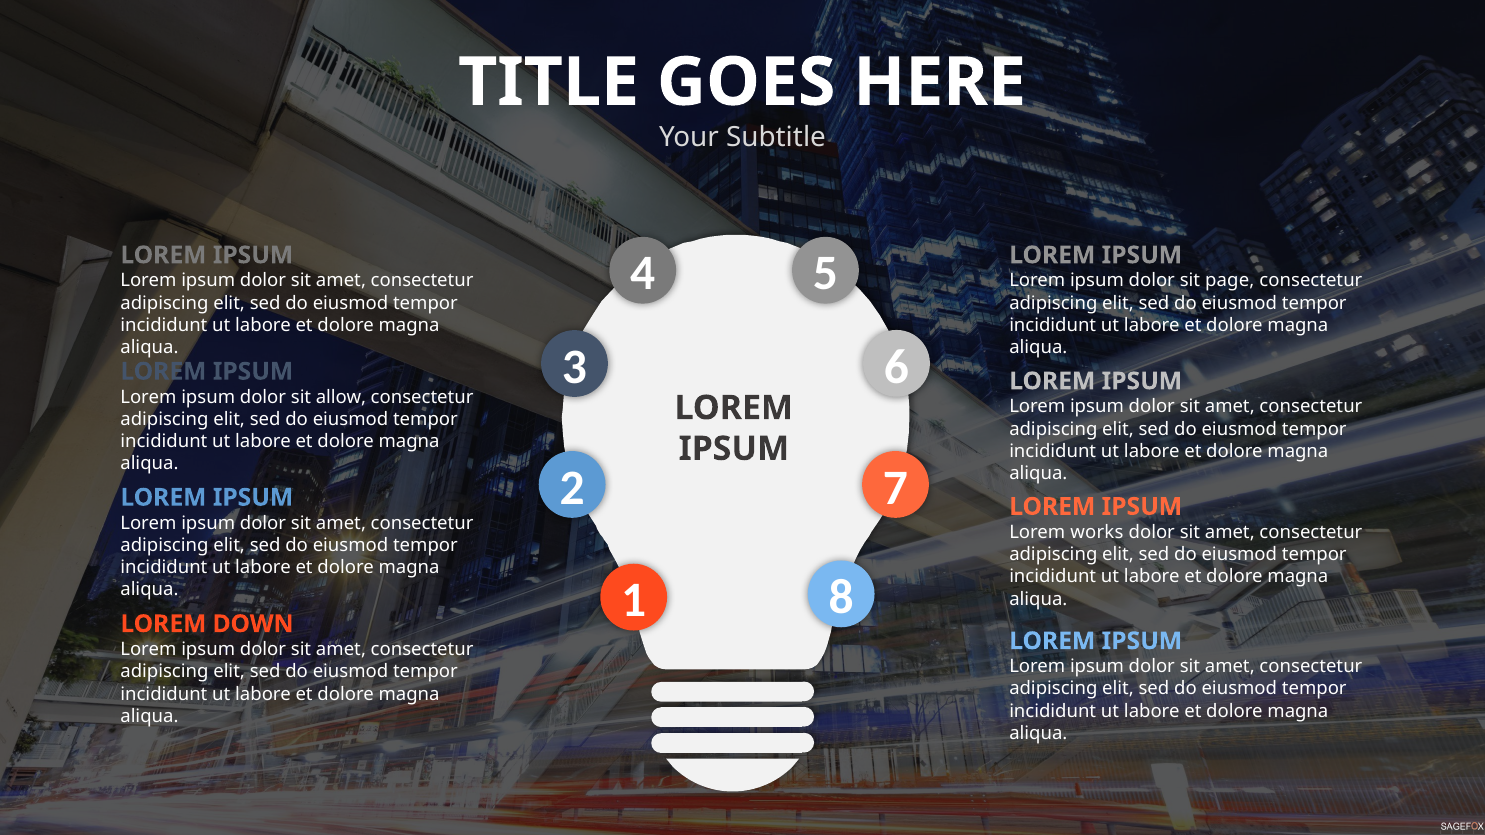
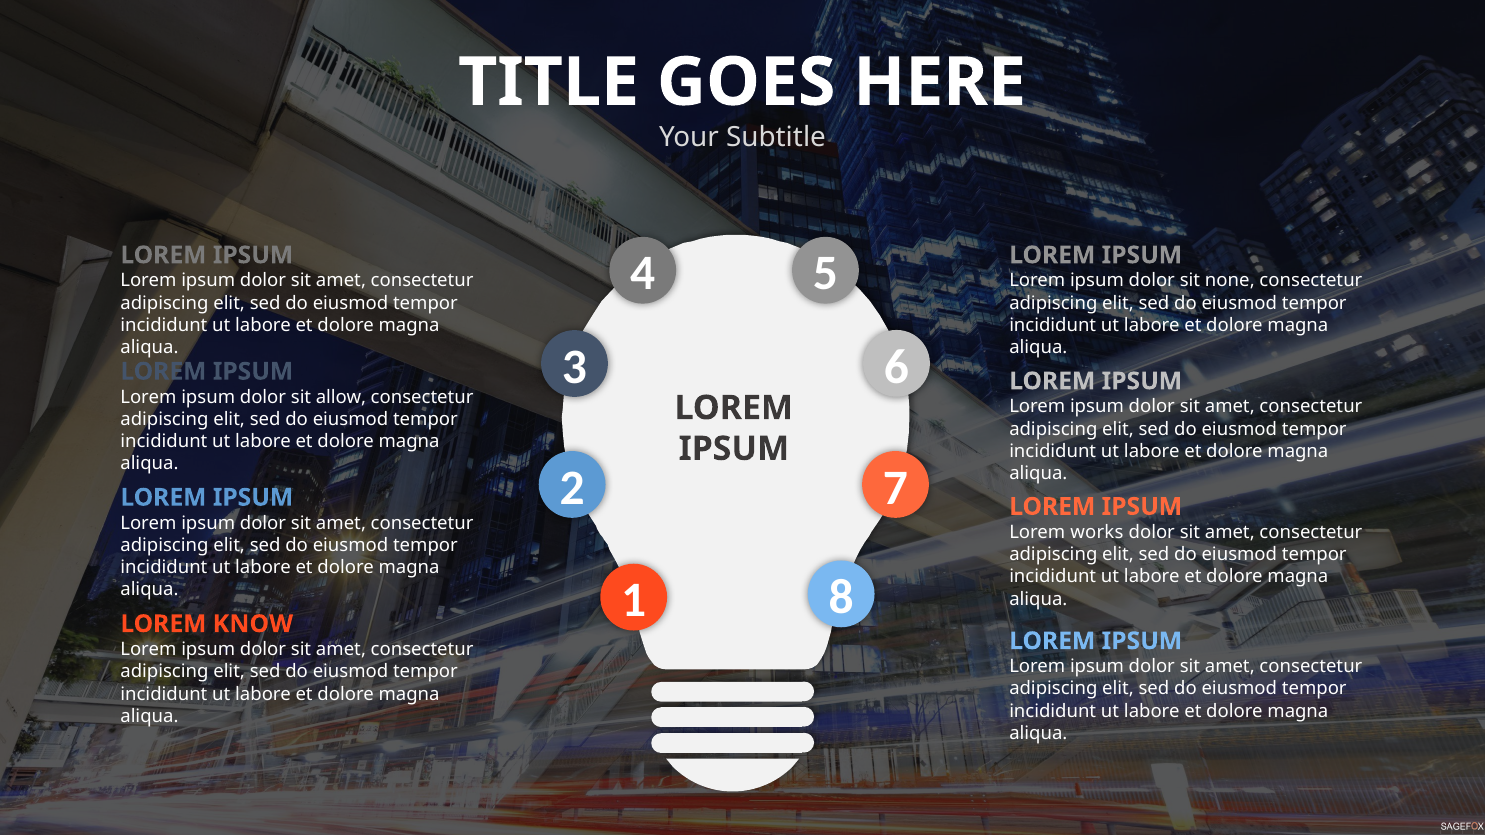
page: page -> none (1230, 281)
DOWN: DOWN -> KNOW (253, 624)
